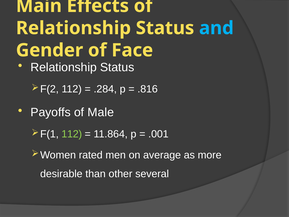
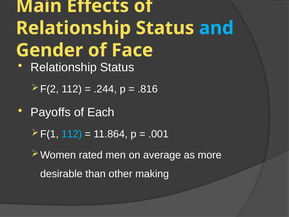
.284: .284 -> .244 (105, 89)
Male: Male -> Each (101, 112)
112 colour: light green -> light blue (72, 134)
several: several -> making (152, 174)
